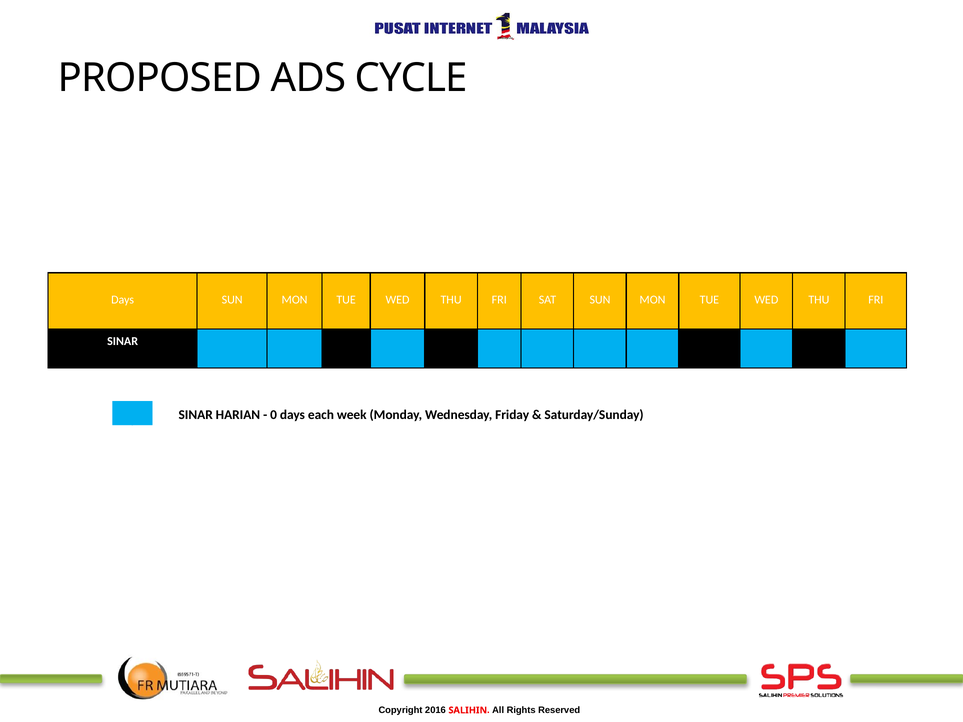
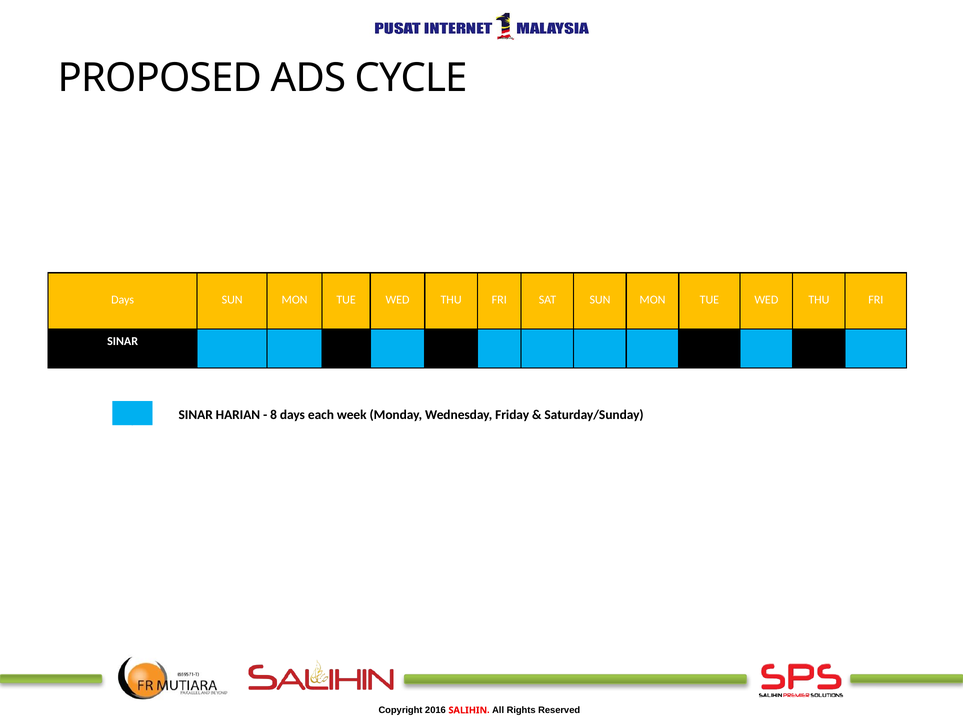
0: 0 -> 8 (274, 415)
